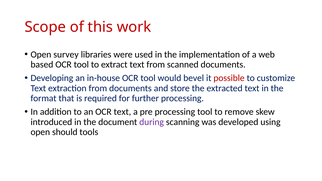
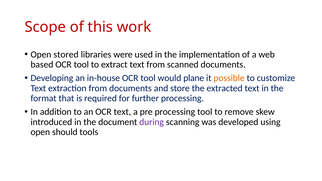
survey: survey -> stored (66, 54)
bevel: bevel -> plane (194, 78)
possible colour: red -> orange (229, 78)
